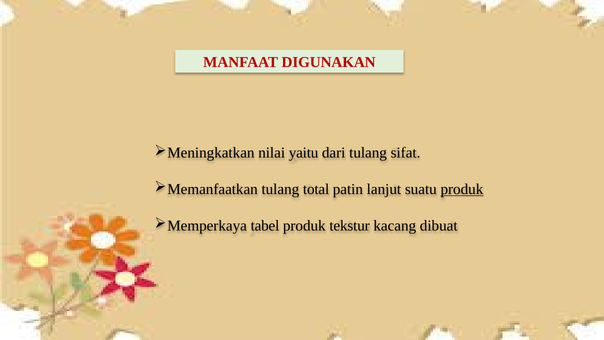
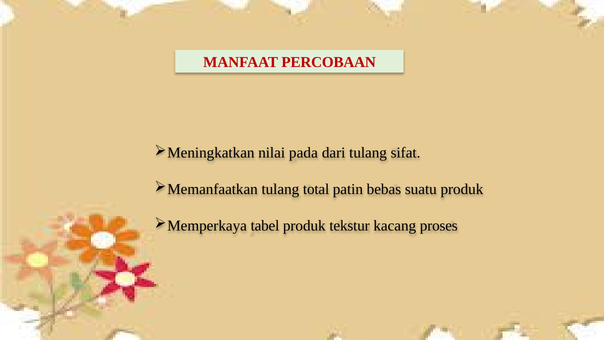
DIGUNAKAN: DIGUNAKAN -> PERCOBAAN (329, 62)
yaitu: yaitu -> pada (303, 153)
lanjut: lanjut -> bebas (384, 189)
produk underline: present -> none (462, 189)
dibuat: dibuat -> proses (439, 225)
